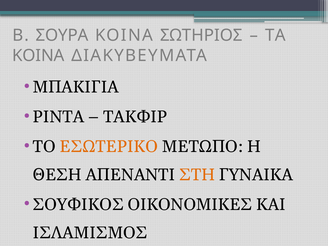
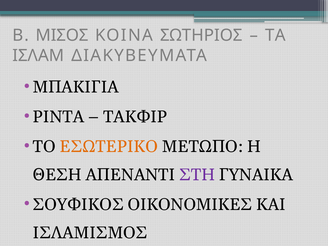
ΣΟΥΡΑ: ΣΟΥΡΑ -> ΜΙΣΟΣ (62, 35)
ΚΟΙΝΑ: ΚΟΙΝΑ -> ΙΣΛΑΜ (38, 55)
ΣΤΗ colour: orange -> purple (197, 175)
